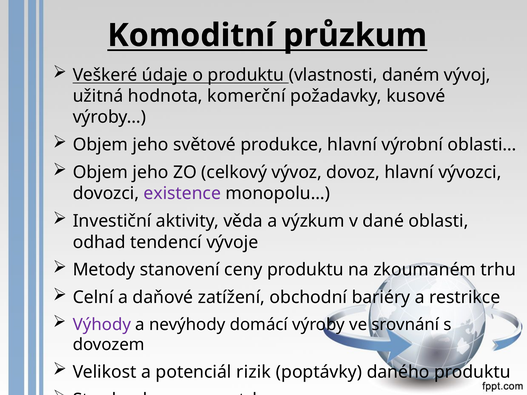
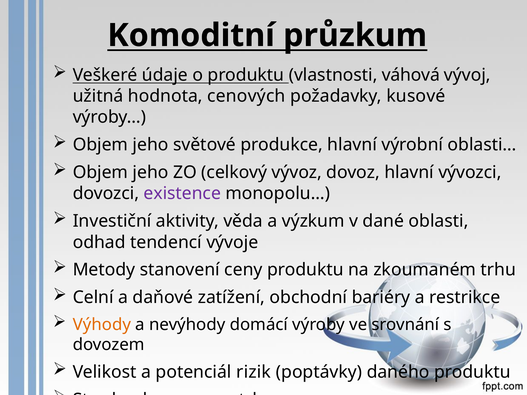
daném: daném -> váhová (411, 75)
komerční: komerční -> cenových (246, 96)
Výhody colour: purple -> orange (102, 325)
